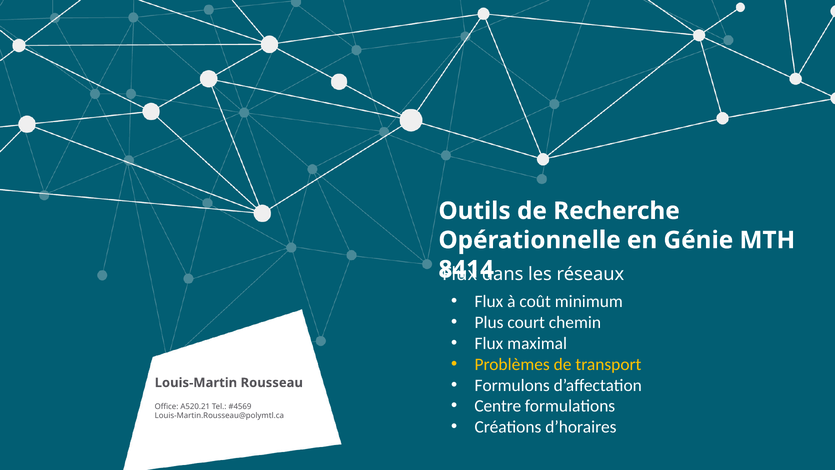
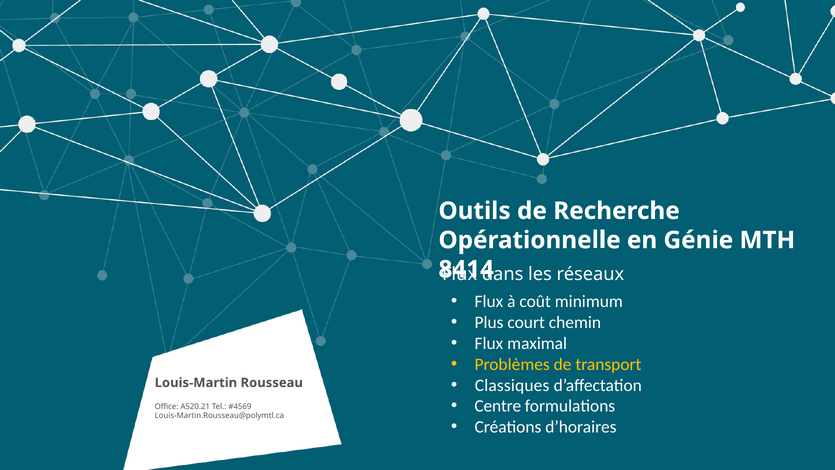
Formulons: Formulons -> Classiques (512, 385)
